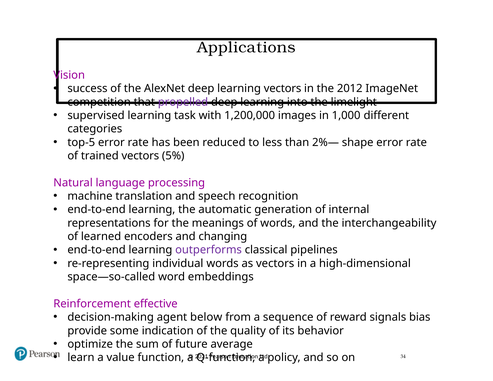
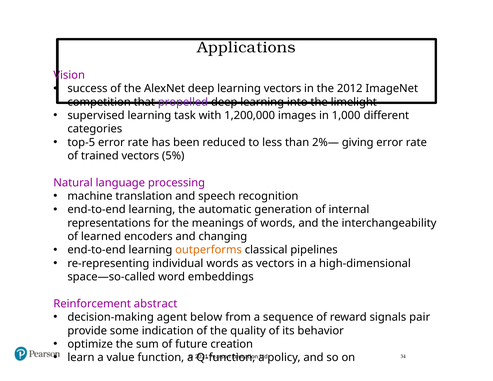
shape: shape -> giving (358, 142)
outperforms colour: purple -> orange (209, 250)
effective: effective -> abstract (156, 304)
bias: bias -> pair (420, 317)
average: average -> creation (232, 344)
